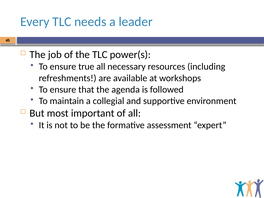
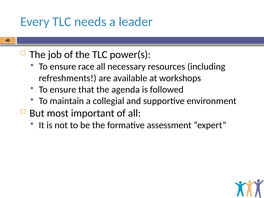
true: true -> race (86, 67)
